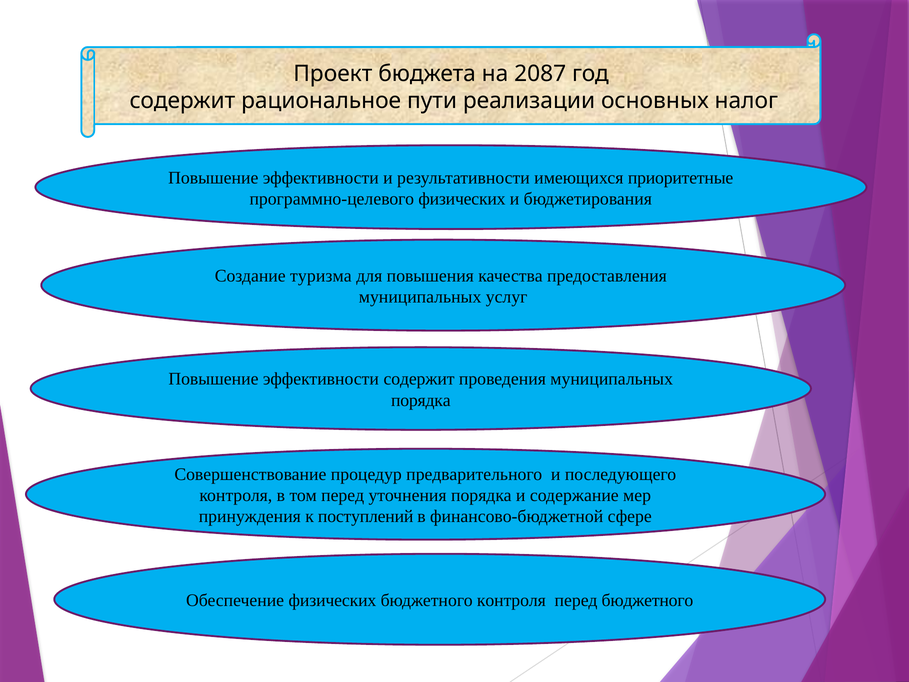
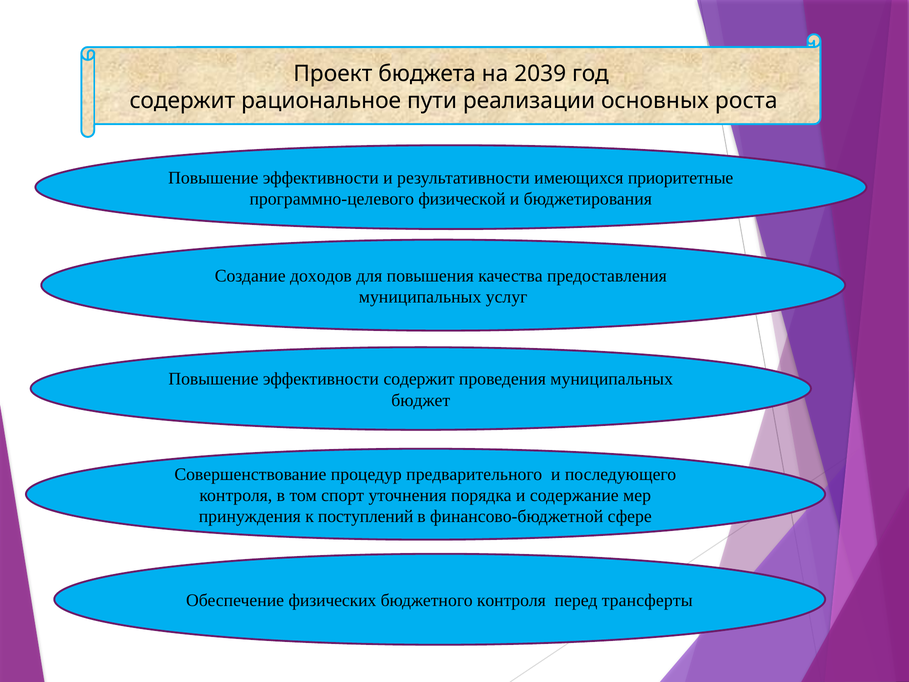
2087: 2087 -> 2039 (540, 73)
налог: налог -> роста (746, 101)
программно-целевого физических: физических -> физической (462, 199)
туризма: туризма -> доходов (321, 276)
порядка: порядка -> бюджет (421, 400)
том перед: перед -> спорт (343, 495)
перед бюджетного: бюджетного -> трансферты (647, 600)
